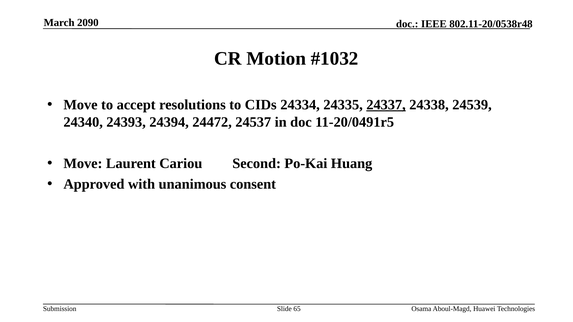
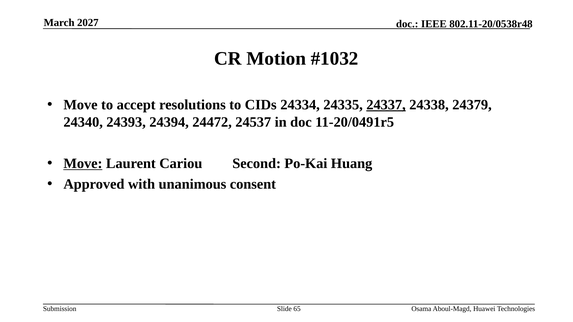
2090: 2090 -> 2027 (88, 23)
24539: 24539 -> 24379 (472, 105)
Move underline: none -> present (83, 164)
